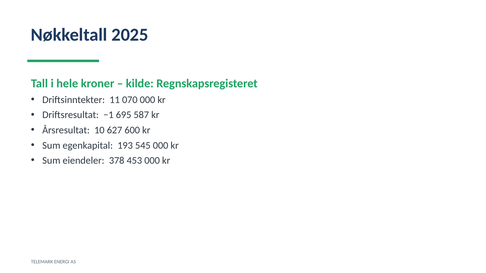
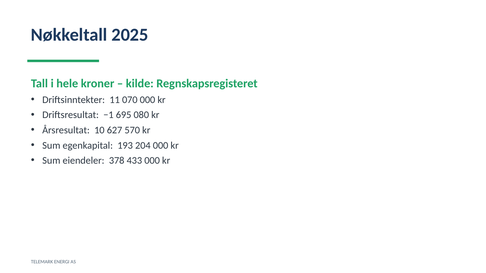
587: 587 -> 080 (141, 115)
600: 600 -> 570 (132, 130)
545: 545 -> 204 (143, 146)
453: 453 -> 433 (134, 161)
